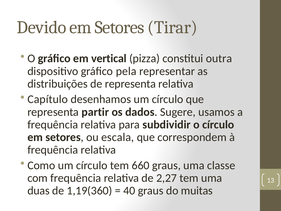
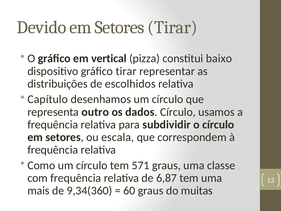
outra: outra -> baixo (219, 58)
gráfico pela: pela -> tirar (126, 71)
de representa: representa -> escolhidos (130, 84)
partir: partir -> outro (95, 112)
dados Sugere: Sugere -> Círculo (178, 112)
660: 660 -> 571 (141, 165)
2,27: 2,27 -> 6,87 (167, 178)
duas: duas -> mais (38, 190)
1,19(360: 1,19(360 -> 9,34(360 (89, 190)
40: 40 -> 60 (129, 190)
